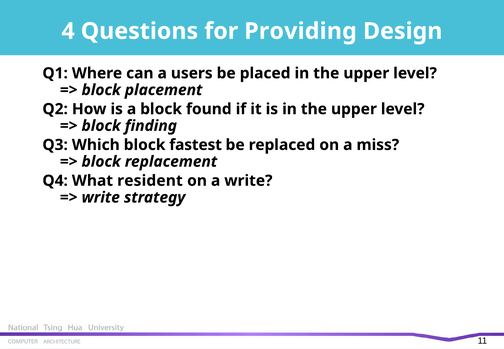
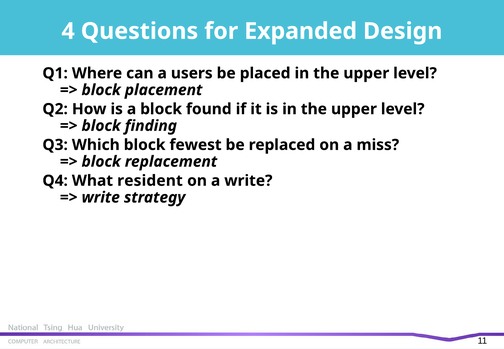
Providing: Providing -> Expanded (301, 31)
fastest: fastest -> fewest (196, 145)
